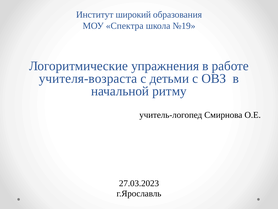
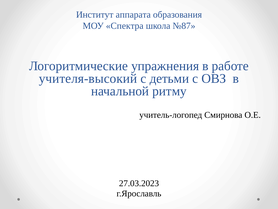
широкий: широкий -> аппарата (133, 15)
№19: №19 -> №87 (184, 26)
учителя-возраста: учителя-возраста -> учителя-высокий (88, 78)
